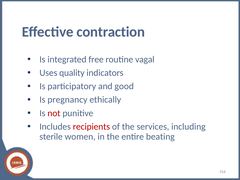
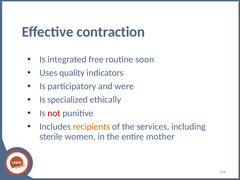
vagal: vagal -> soon (145, 59)
good: good -> were (124, 86)
pregnancy: pregnancy -> specialized (68, 100)
recipients colour: red -> orange (91, 127)
beating: beating -> mother (160, 137)
